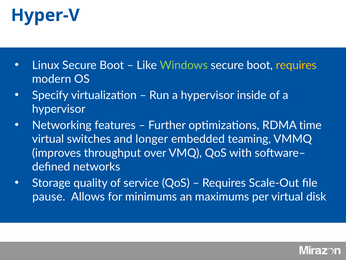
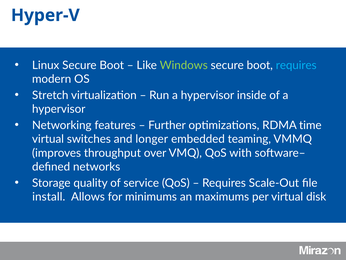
requires colour: yellow -> light blue (296, 65)
Specify: Specify -> Stretch (50, 95)
pause: pause -> install (49, 197)
